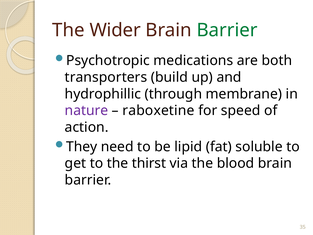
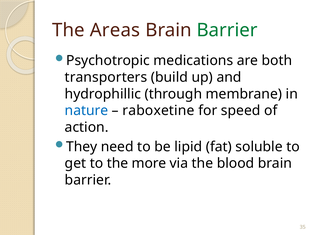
Wider: Wider -> Areas (115, 30)
nature colour: purple -> blue (86, 111)
thirst: thirst -> more (149, 163)
